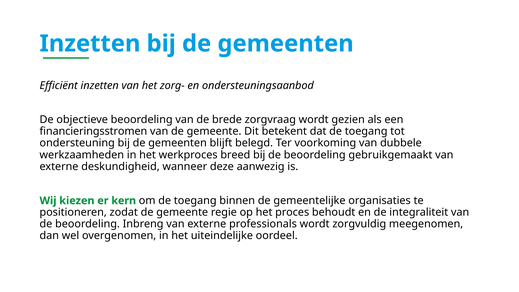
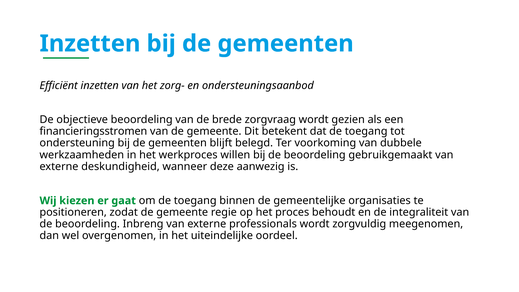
breed: breed -> willen (235, 155)
kern: kern -> gaat (124, 201)
